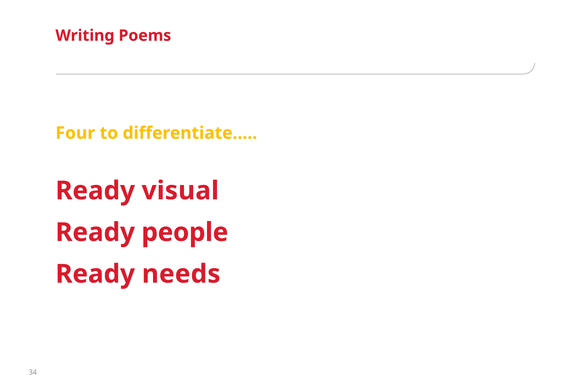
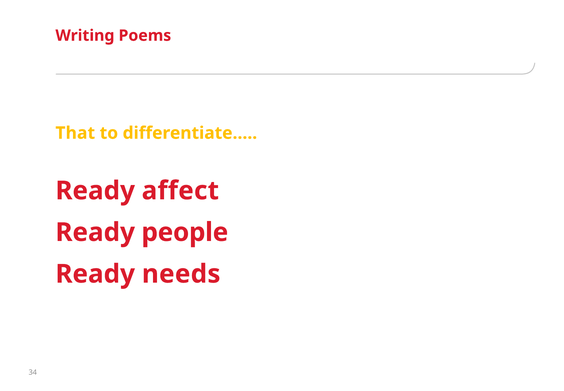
Four: Four -> That (75, 133)
visual: visual -> affect (180, 191)
